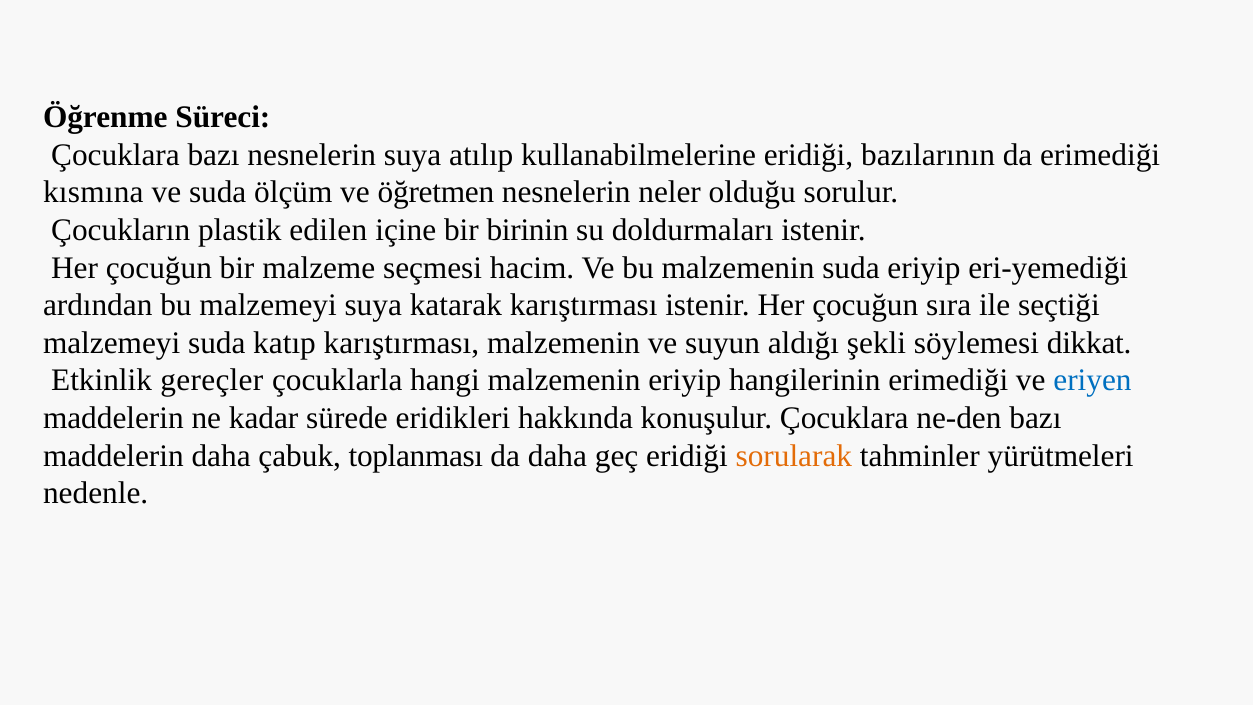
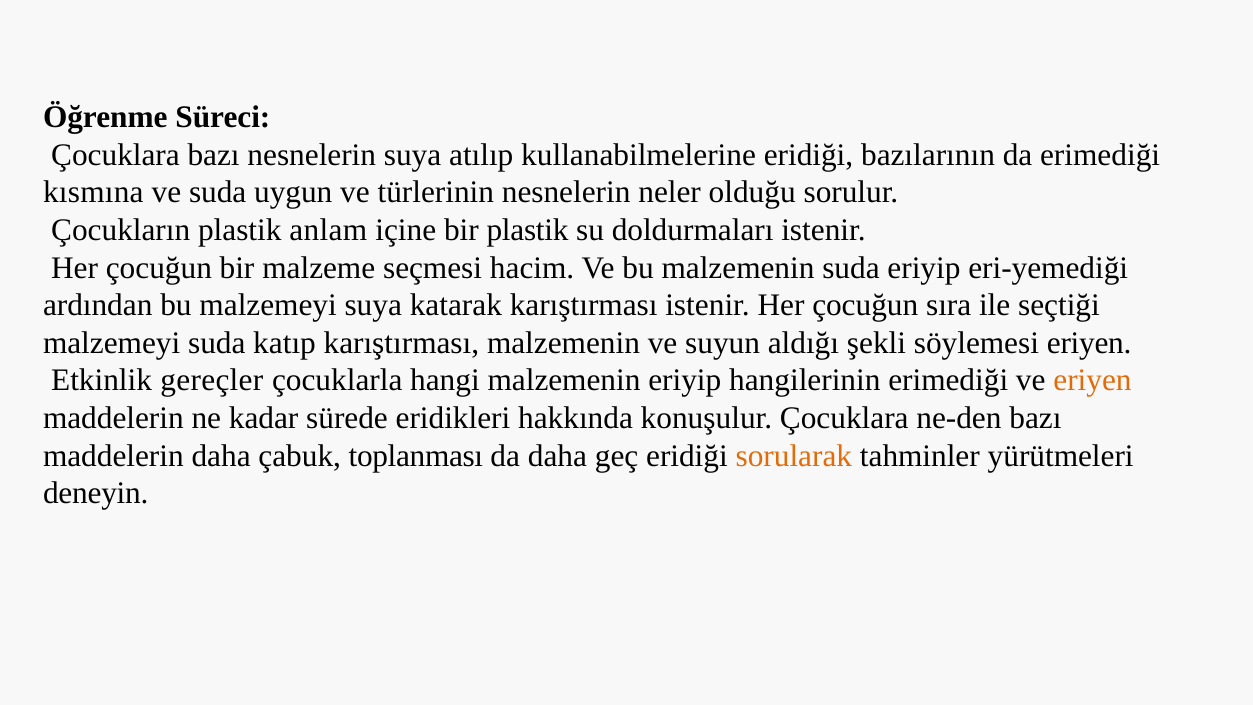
ölçüm: ölçüm -> uygun (293, 193)
öğretmen: öğretmen -> türlerinin (436, 193)
edilen: edilen -> anlam (328, 230)
bir birinin: birinin -> plastik (528, 230)
söylemesi dikkat: dikkat -> eriyen (1089, 343)
eriyen colour: blue -> orange (1092, 381)
nedenle: nedenle -> deneyin (96, 493)
